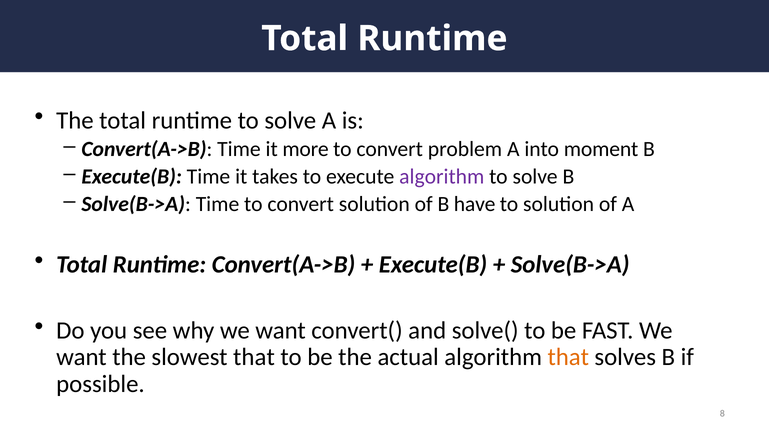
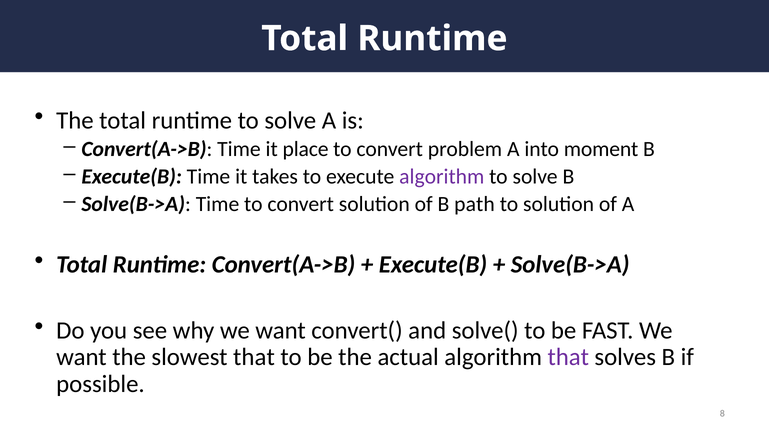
more: more -> place (306, 149)
have: have -> path (474, 204)
that colour: orange -> purple (568, 357)
